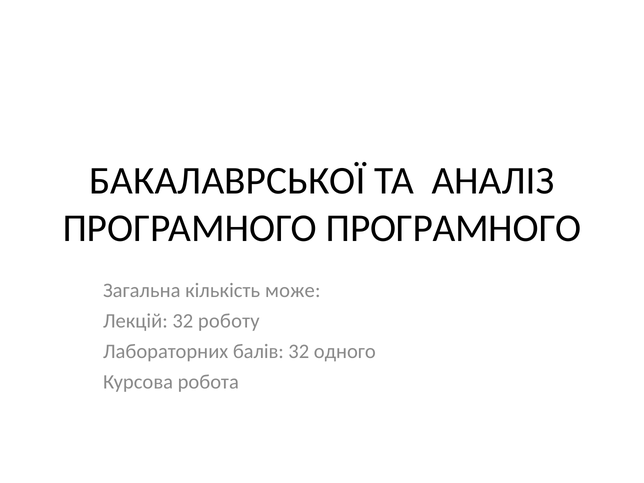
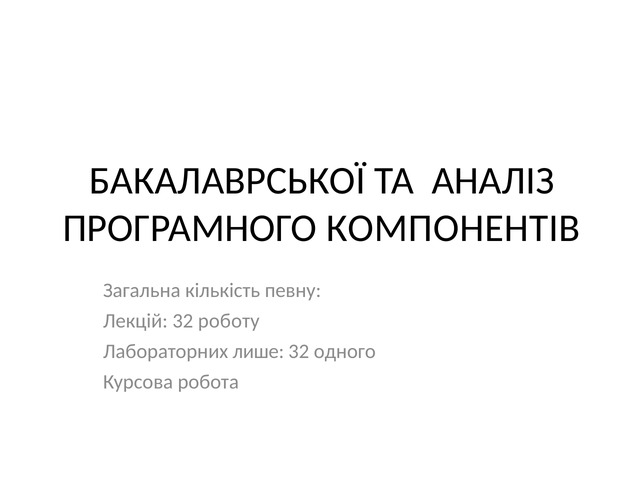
ПРОГРАМНОГО ПРОГРАМНОГО: ПРОГРАМНОГО -> КОМПОНЕНТІВ (453, 228)
може: може -> певну (293, 291)
балів: балів -> лише (258, 351)
